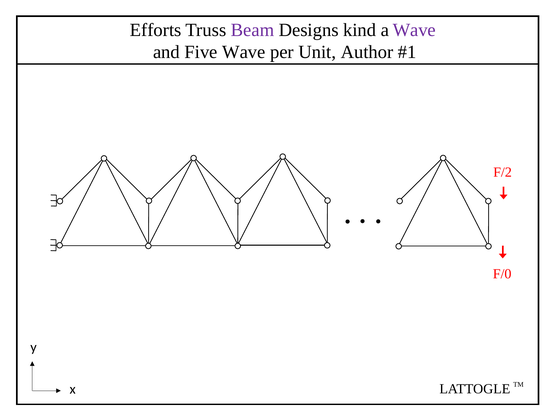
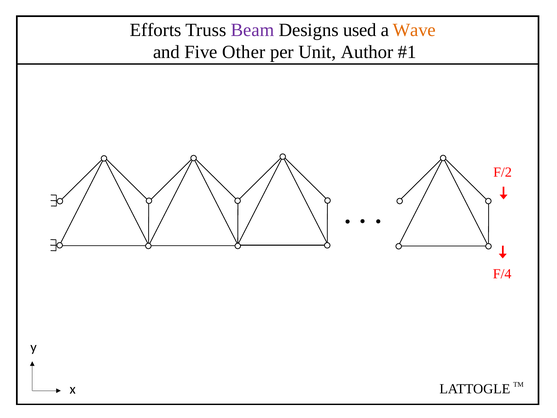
kind: kind -> used (360, 30)
Wave colour: purple -> orange (414, 30)
Five Wave: Wave -> Other (244, 52)
F/0: F/0 -> F/4 (502, 274)
